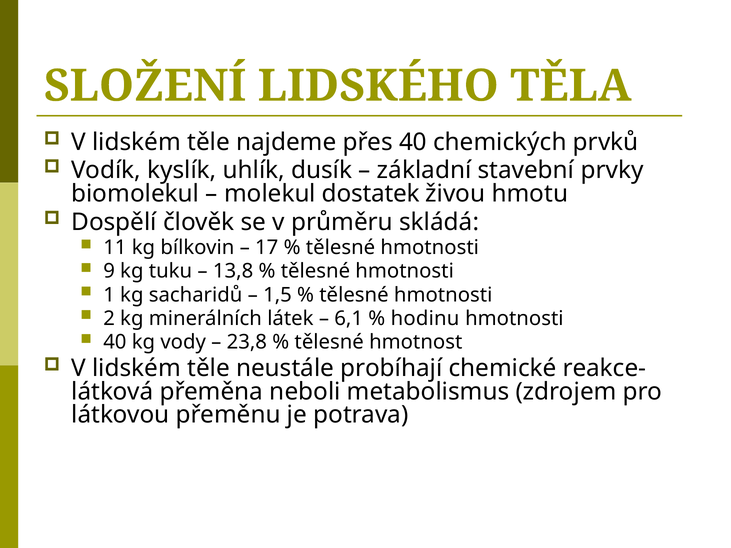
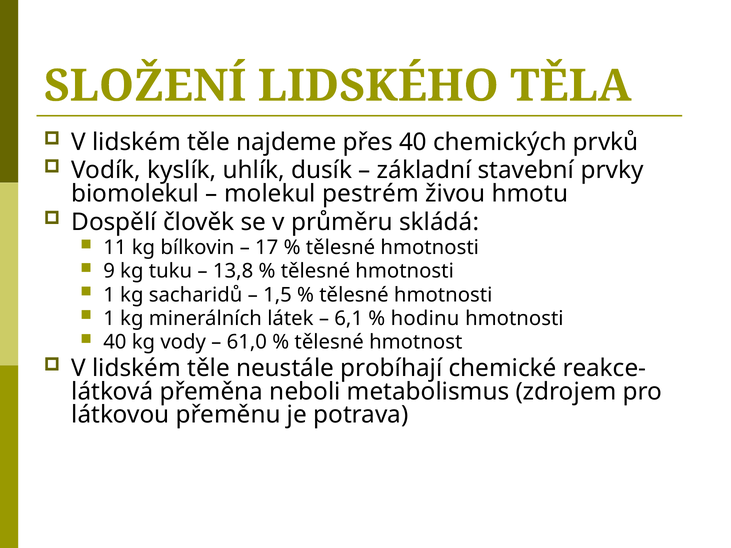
dostatek: dostatek -> pestrém (371, 194)
2: 2 -> 1 (109, 319)
23,8: 23,8 -> 61,0 (247, 342)
